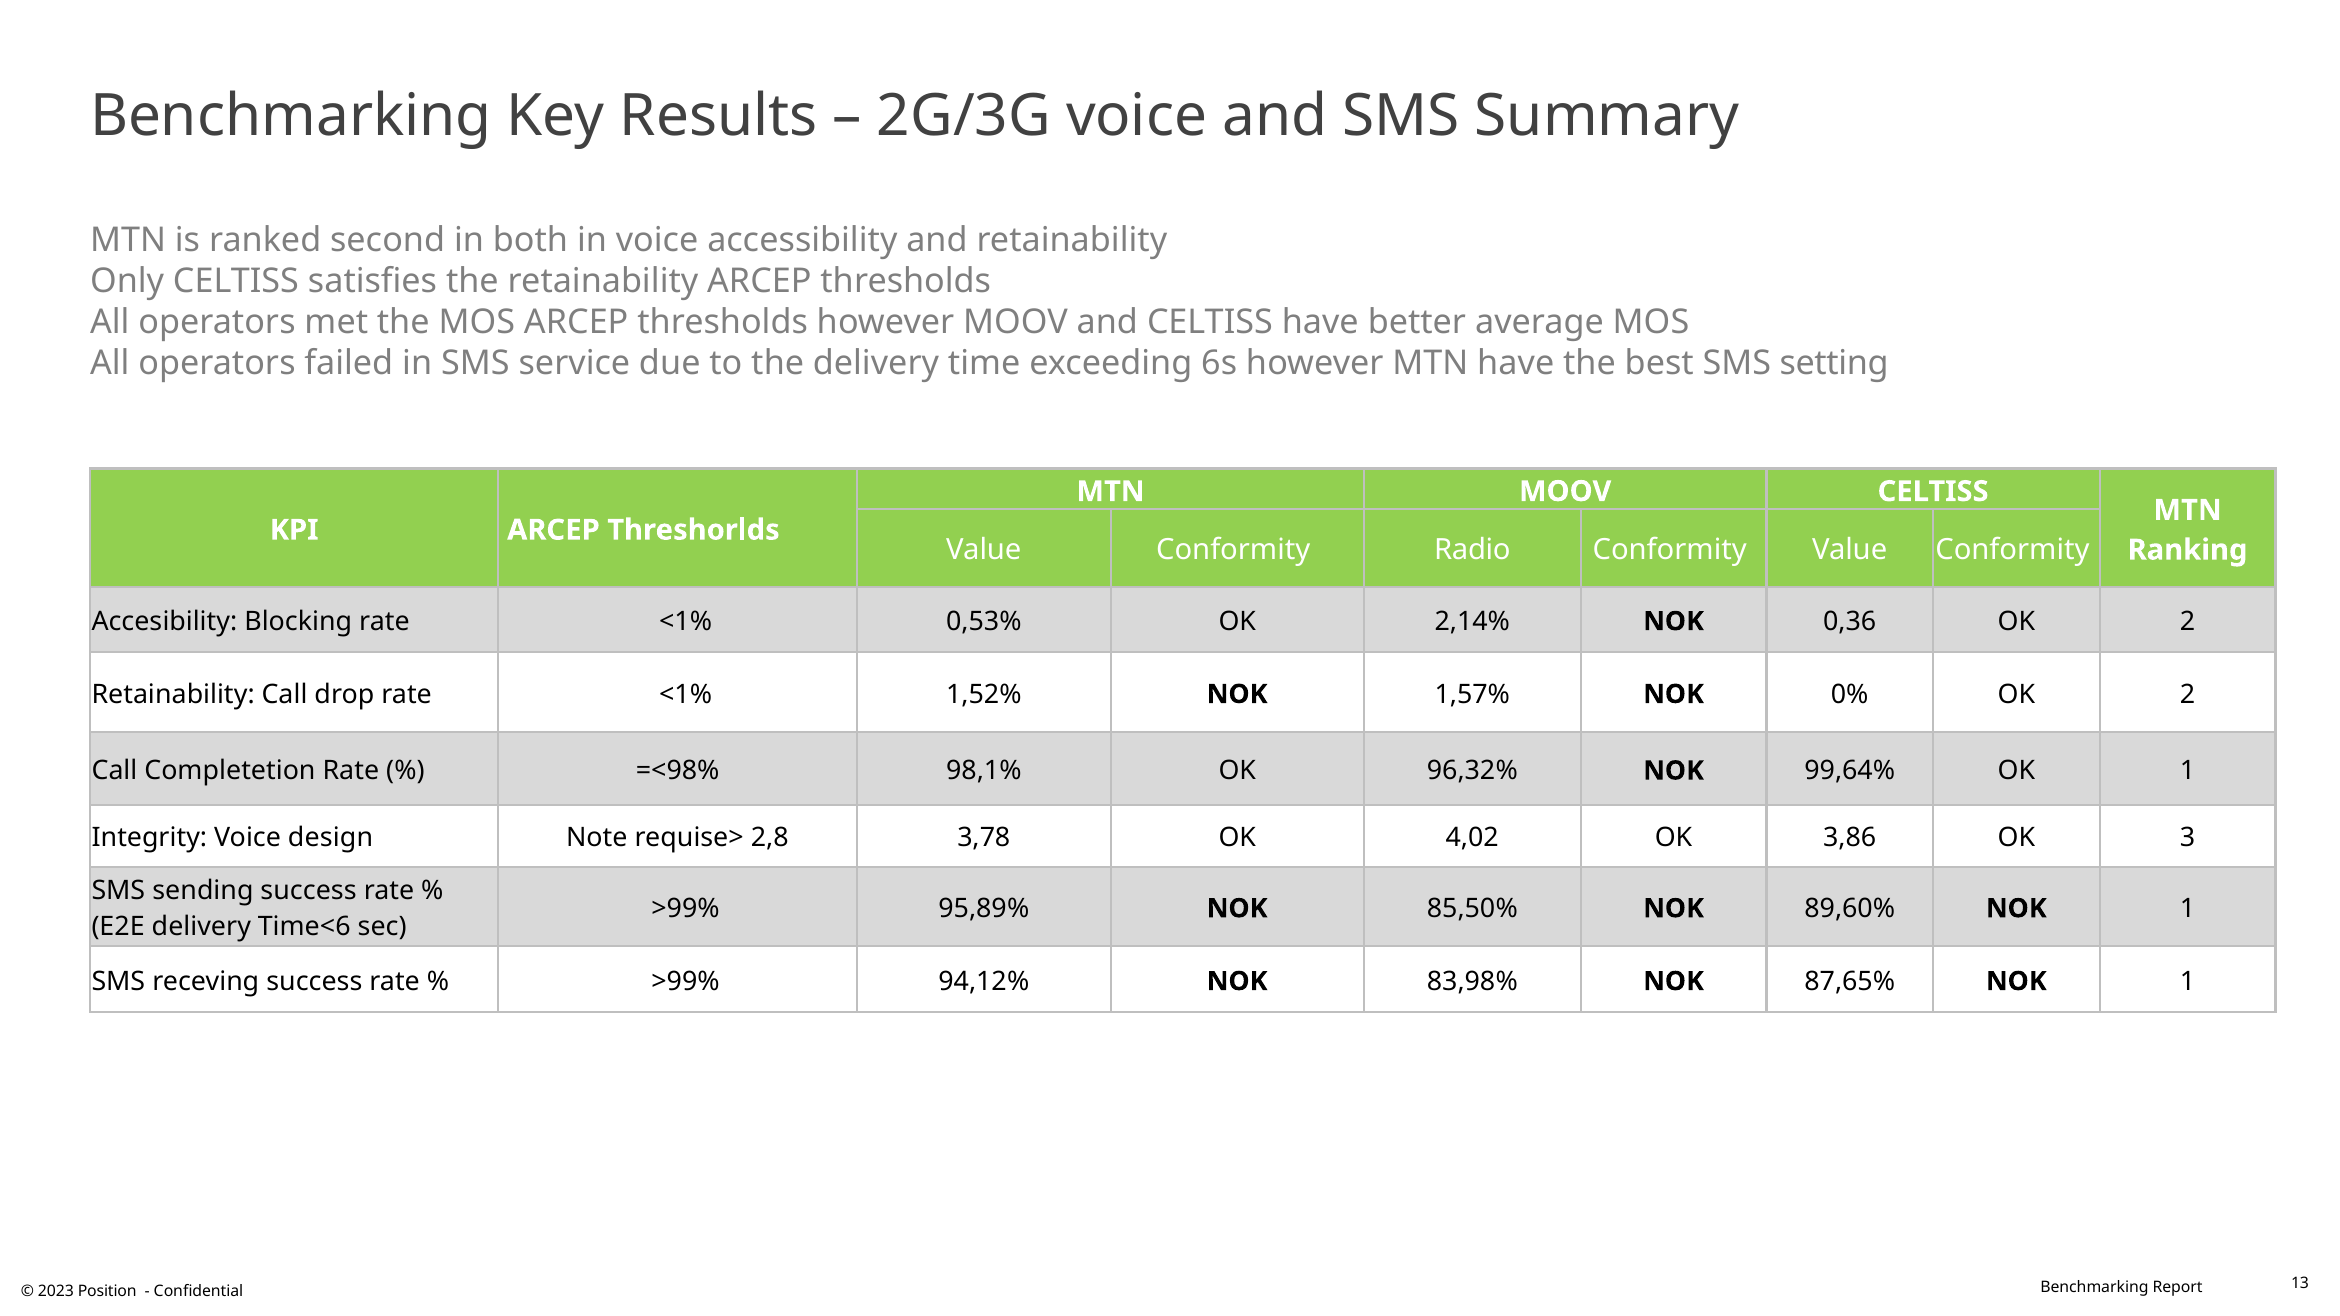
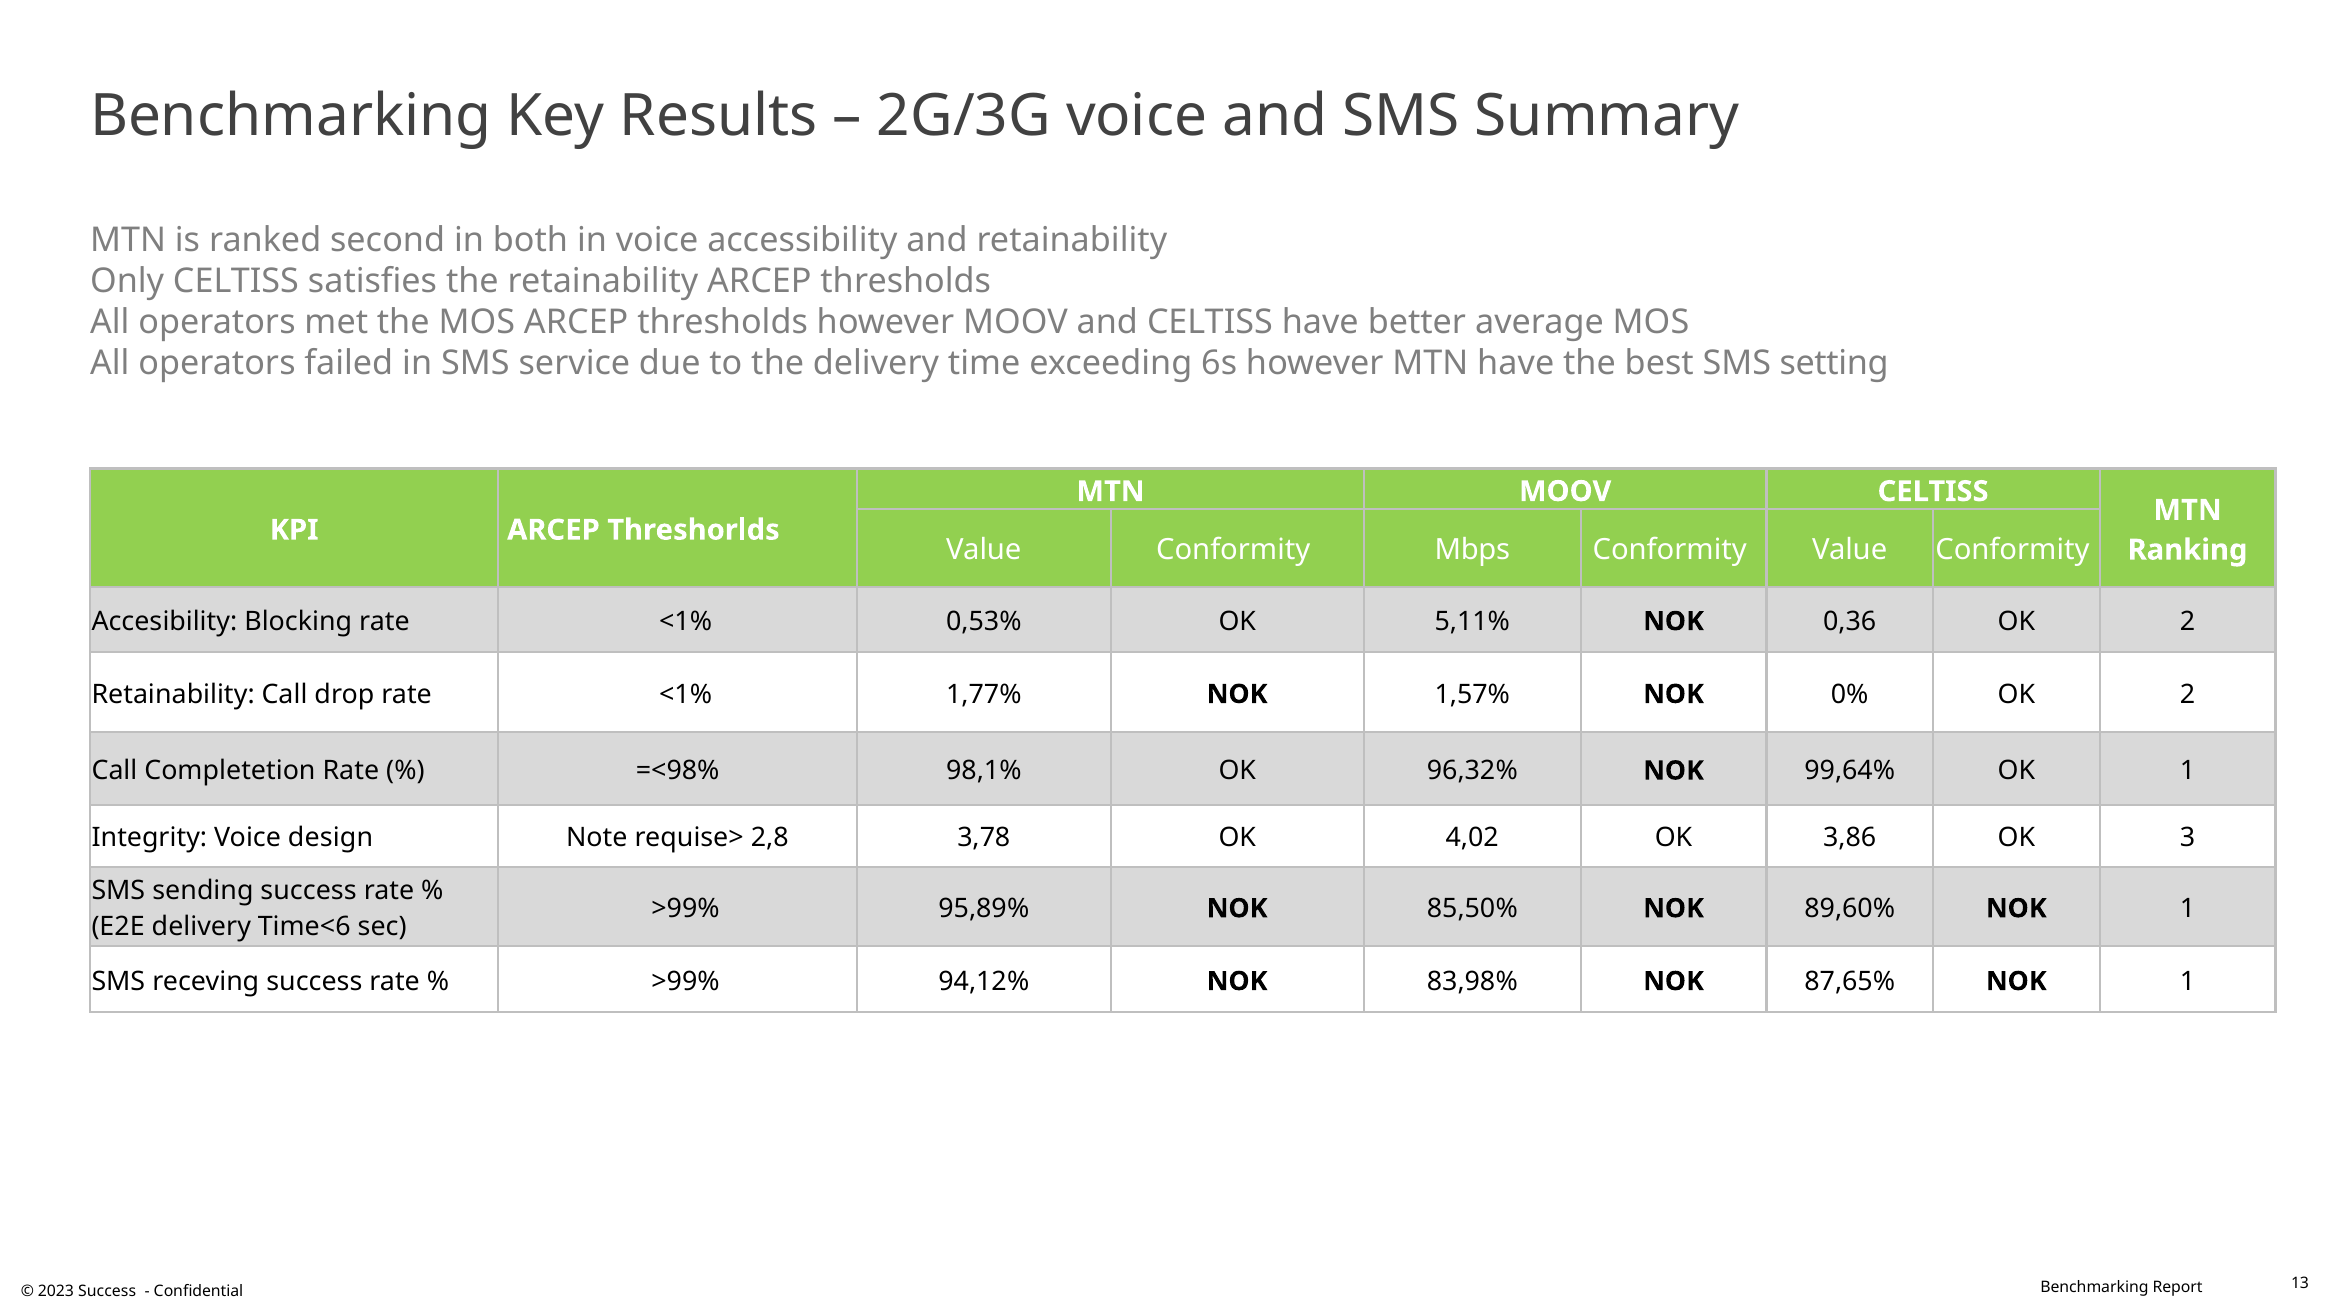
Radio: Radio -> Mbps (1472, 550)
2,14%: 2,14% -> 5,11% (1472, 621)
1,52%: 1,52% -> 1,77% (984, 694)
2023 Position: Position -> Success (107, 1292)
